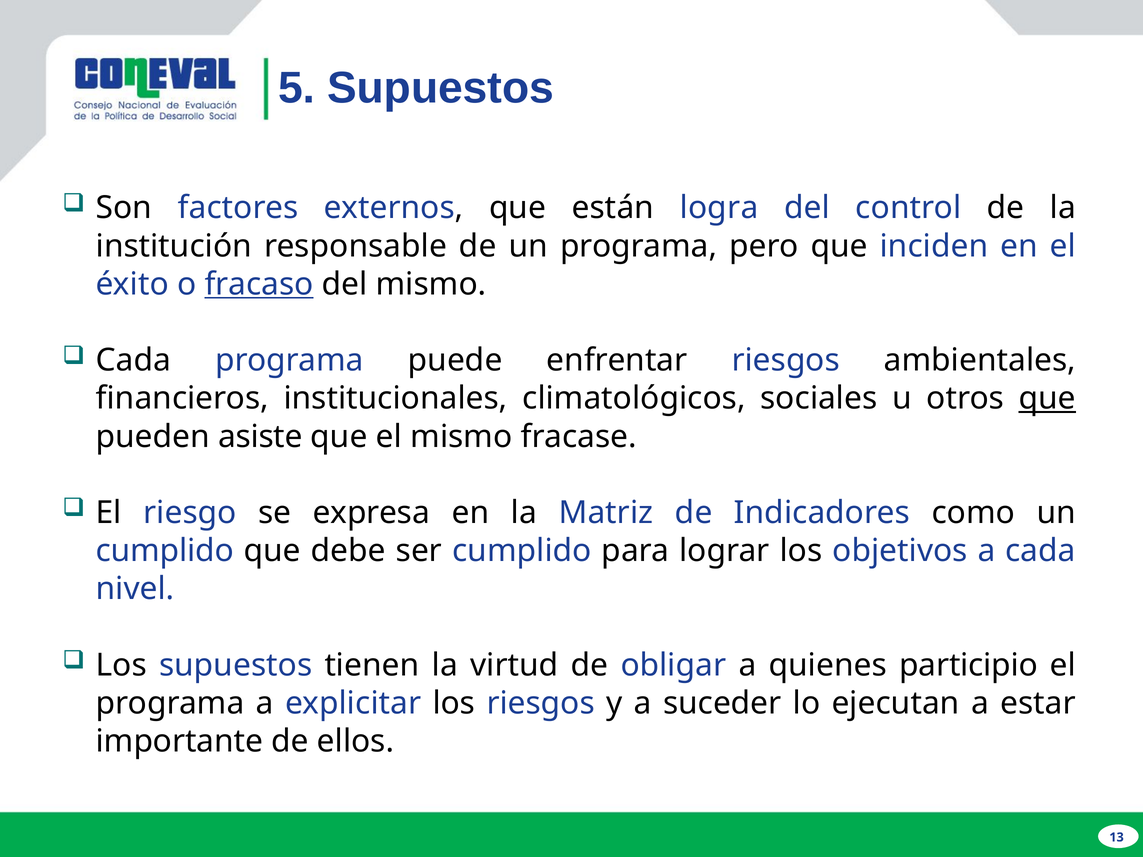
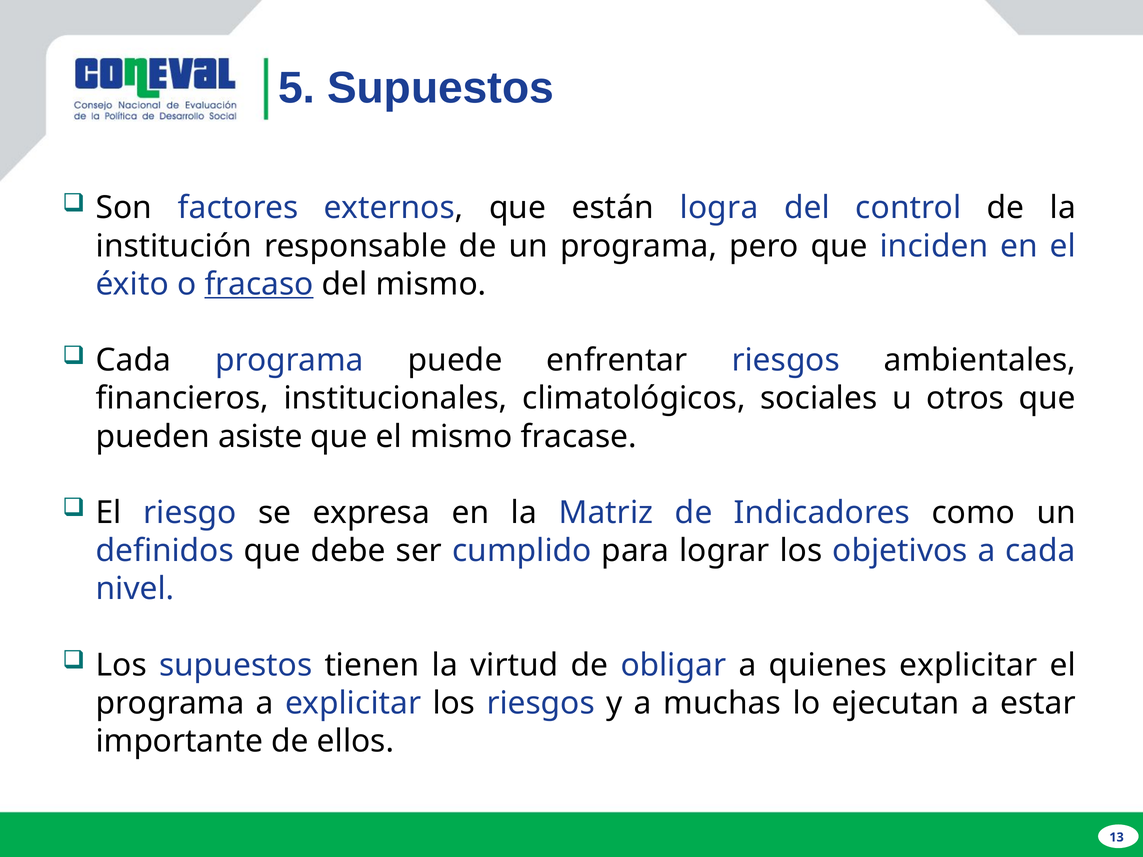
que underline: present -> none (1047, 399)
cumplido: cumplido -> definidos (165, 551)
quienes participio: participio -> explicitar (968, 665)
suceder: suceder -> muchas (722, 703)
